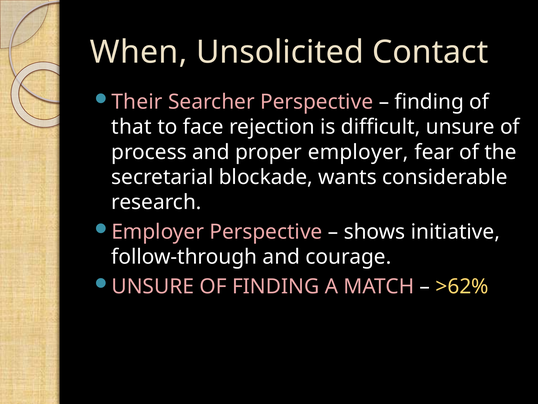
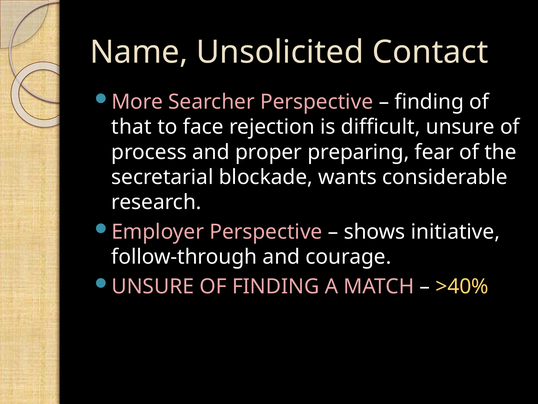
When: When -> Name (139, 52)
Their: Their -> More (137, 102)
proper employer: employer -> preparing (358, 152)
>62%: >62% -> >40% (462, 286)
